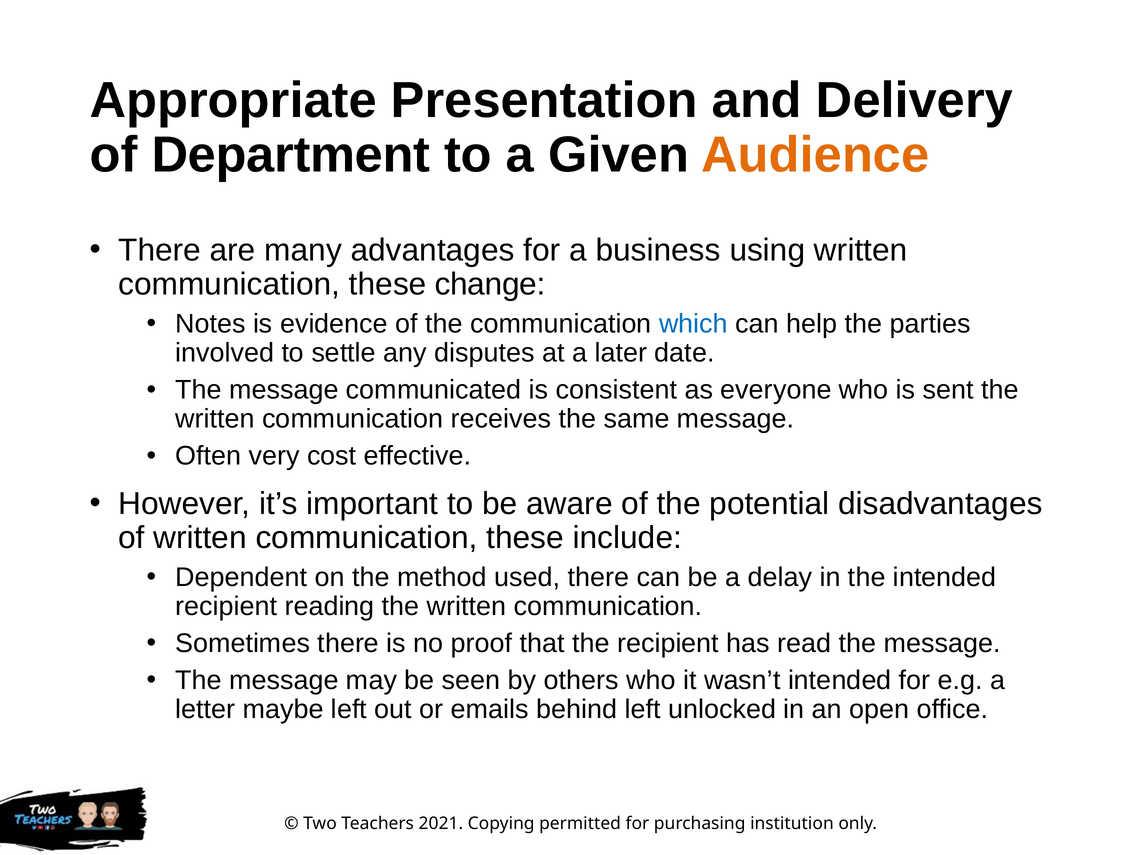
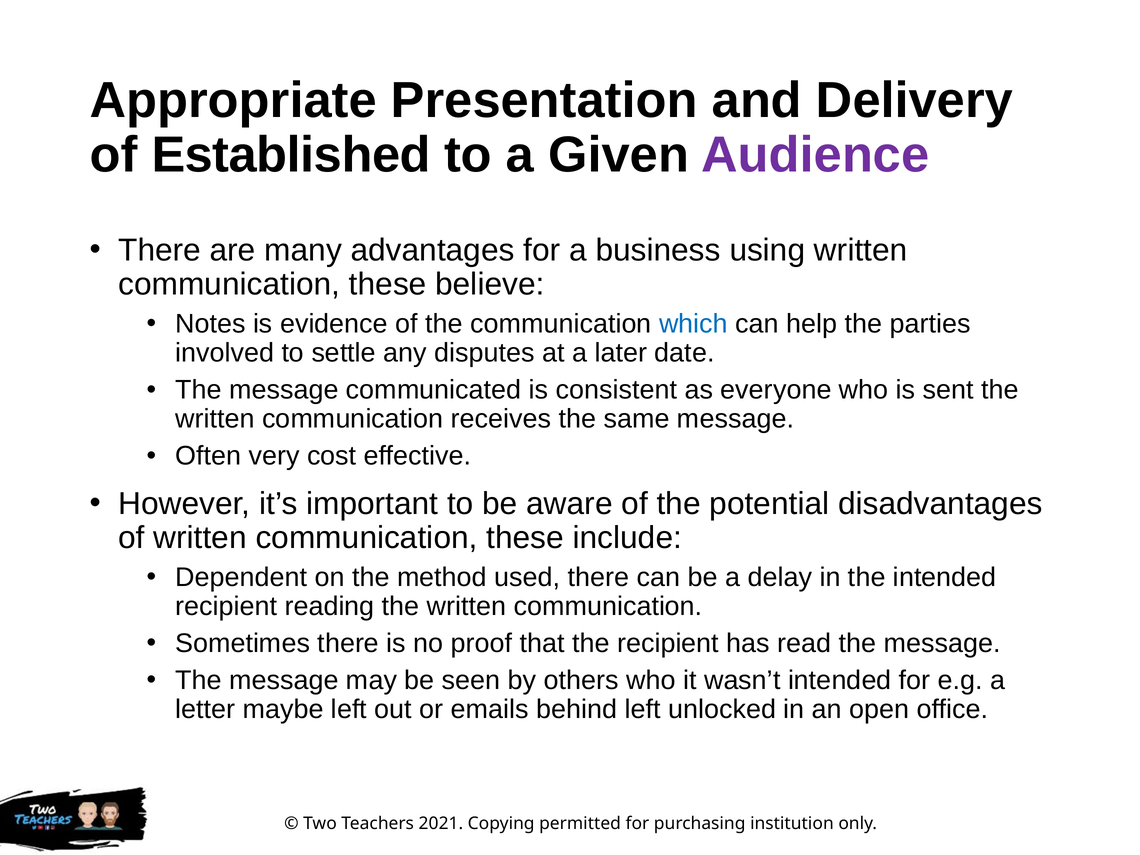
Department: Department -> Established (291, 155)
Audience colour: orange -> purple (815, 155)
change: change -> believe (490, 284)
